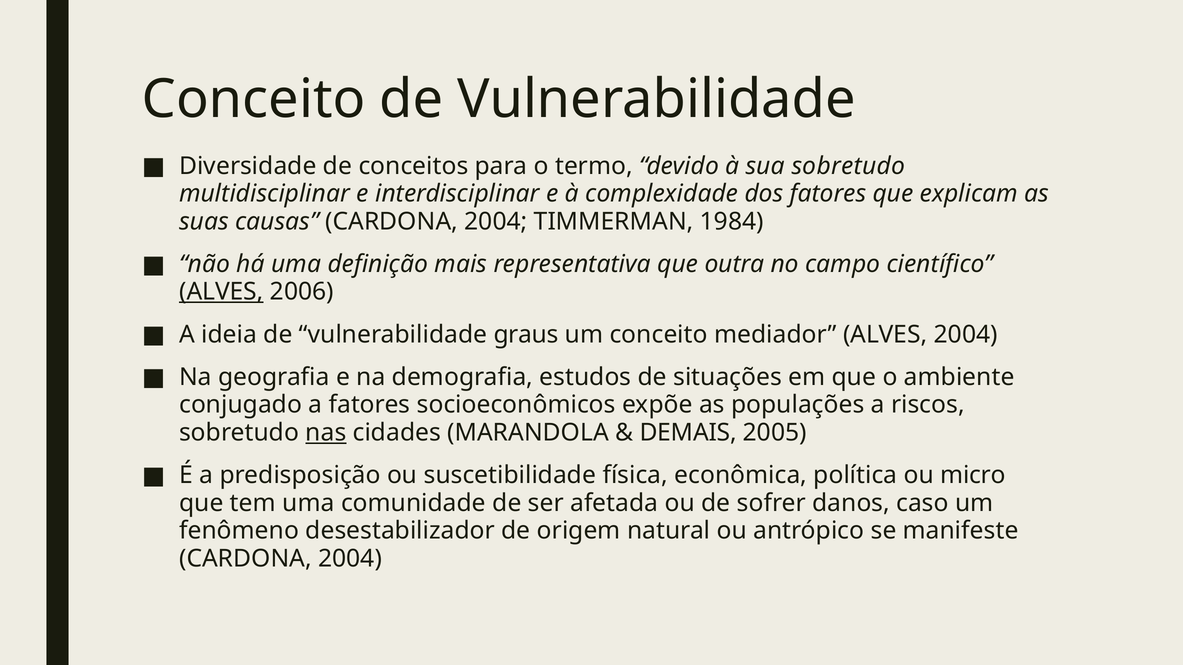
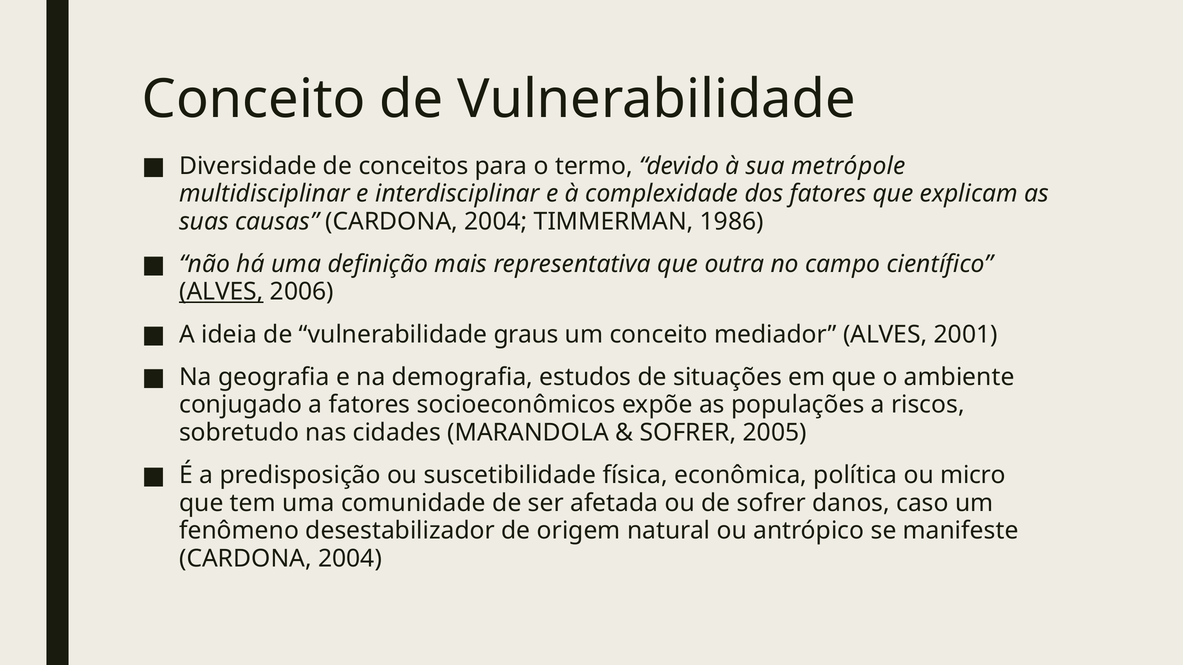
sua sobretudo: sobretudo -> metrópole (848, 166)
1984: 1984 -> 1986 (732, 222)
ALVES 2004: 2004 -> 2001 (966, 335)
nas underline: present -> none (326, 433)
DEMAIS: DEMAIS -> SOFRER (688, 433)
